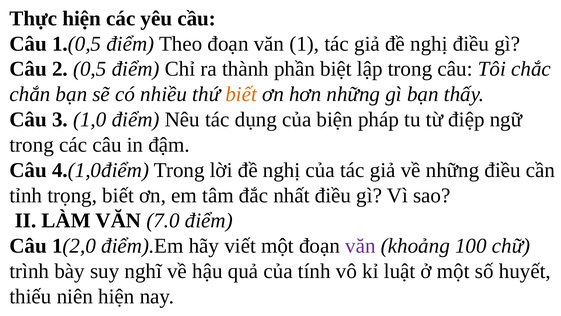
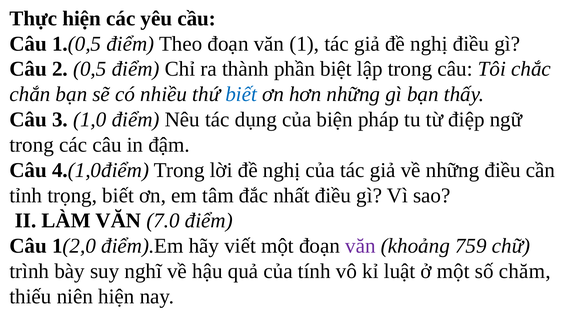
biết colour: orange -> blue (241, 94)
100: 100 -> 759 (471, 246)
huyết: huyết -> chăm (525, 271)
